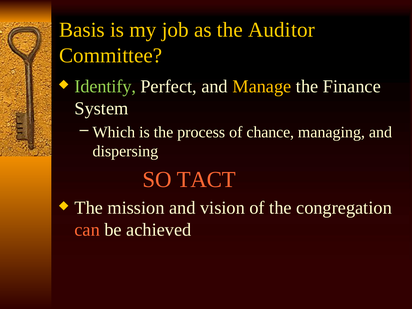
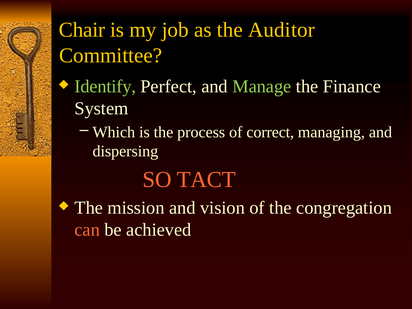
Basis: Basis -> Chair (82, 30)
Manage colour: yellow -> light green (262, 86)
chance: chance -> correct (270, 132)
